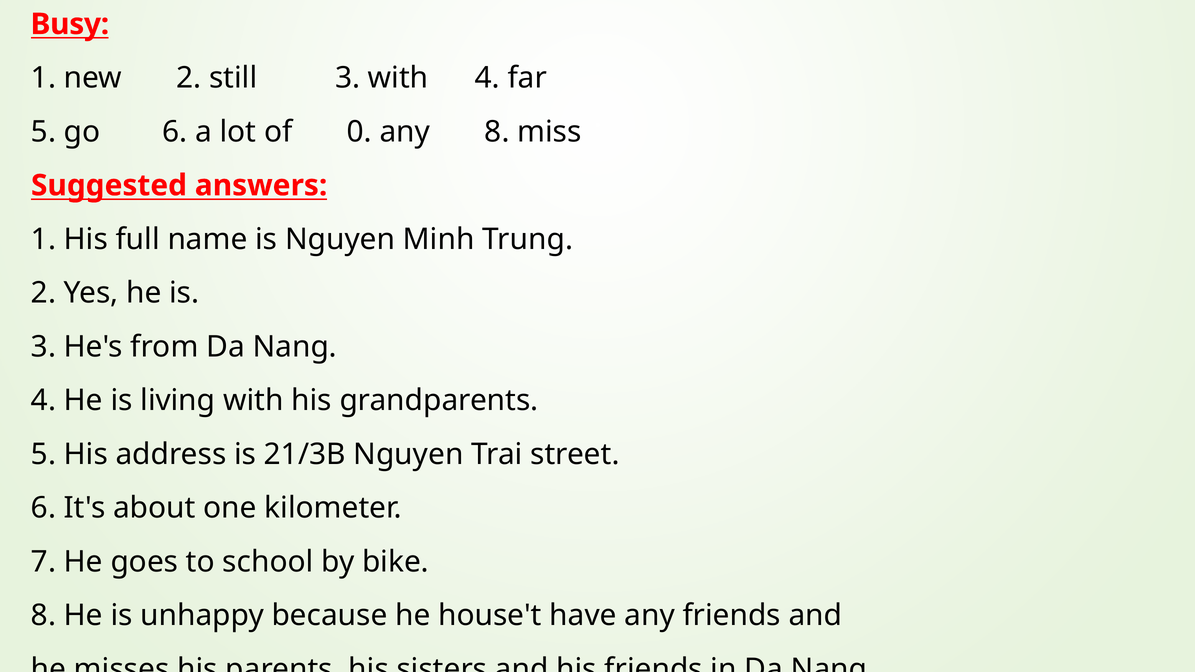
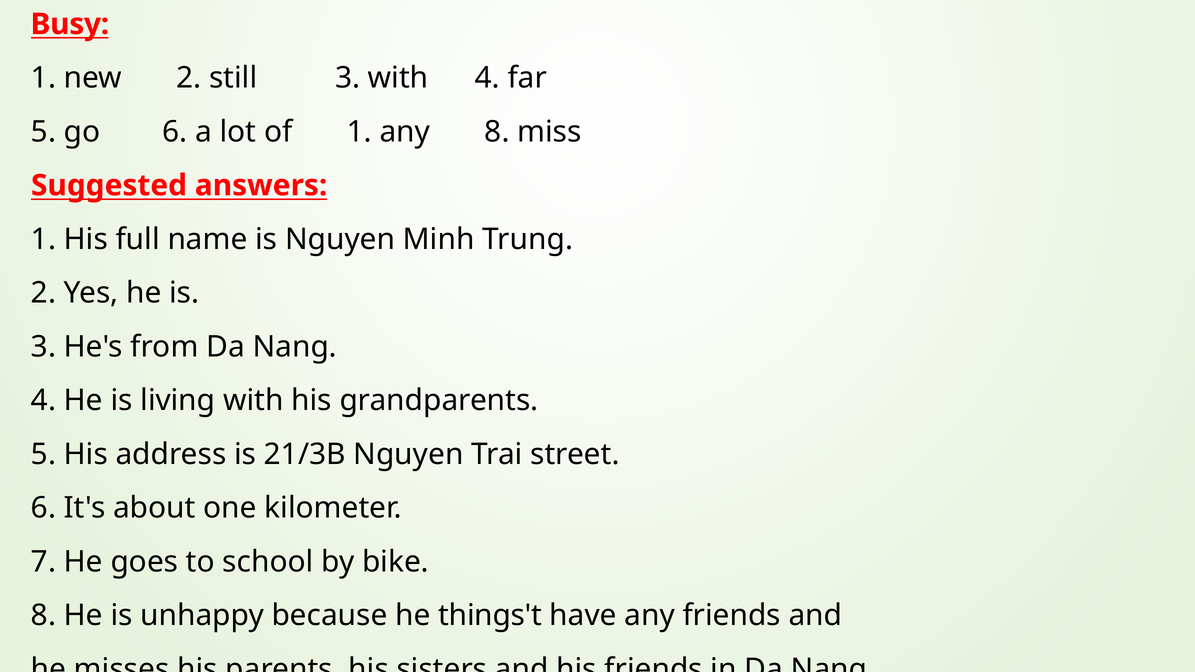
of 0: 0 -> 1 (359, 132)
house't: house't -> things't (490, 616)
